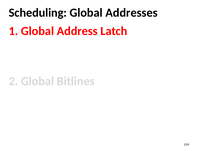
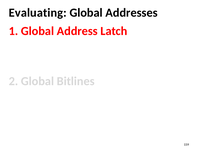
Scheduling: Scheduling -> Evaluating (38, 13)
